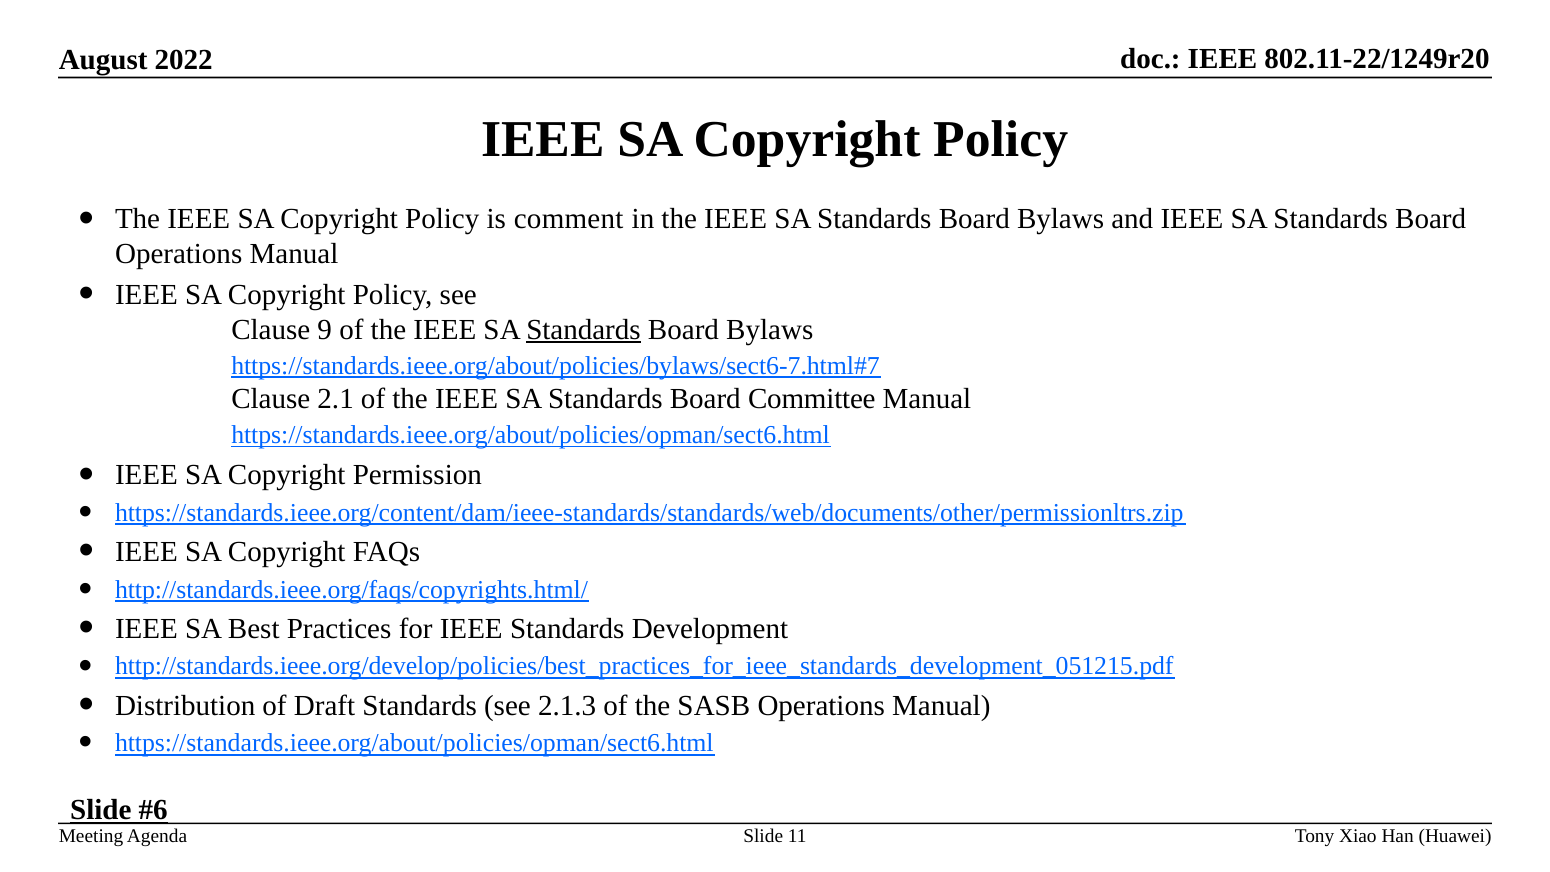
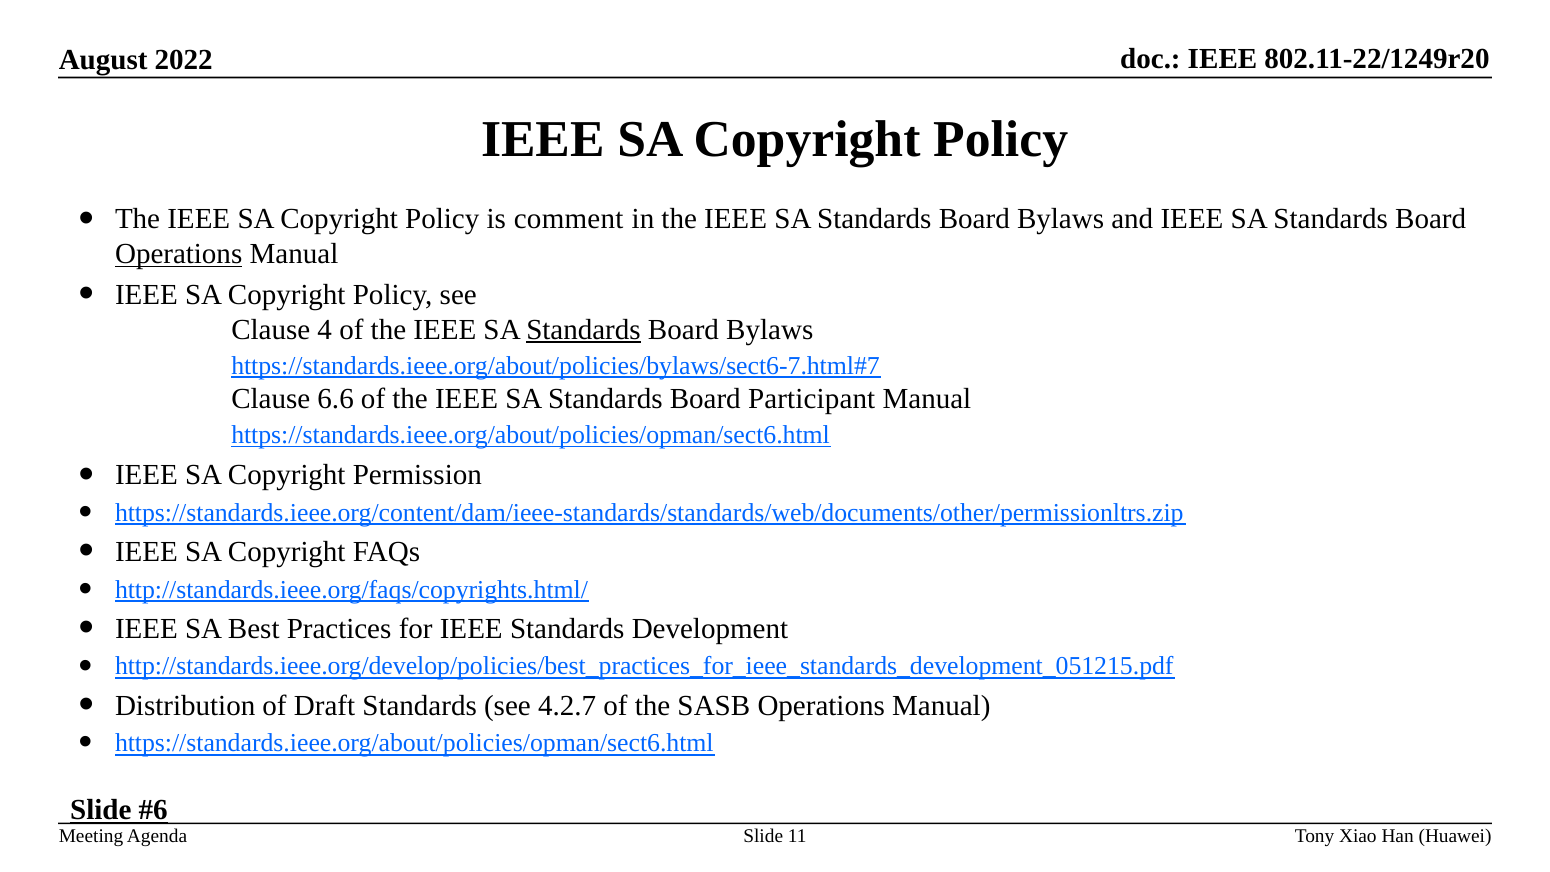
Operations underline: none -> present (179, 254)
9: 9 -> 4 (325, 329)
2.1: 2.1 -> 6.6 (336, 399)
Committee: Committee -> Participant (812, 399)
2.1.3: 2.1.3 -> 4.2.7 (567, 705)
